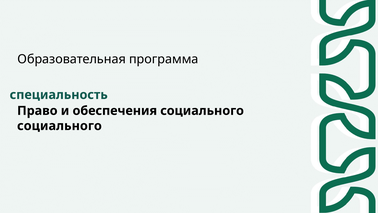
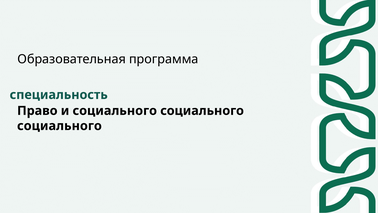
и обеспечения: обеспечения -> социального (115, 111)
